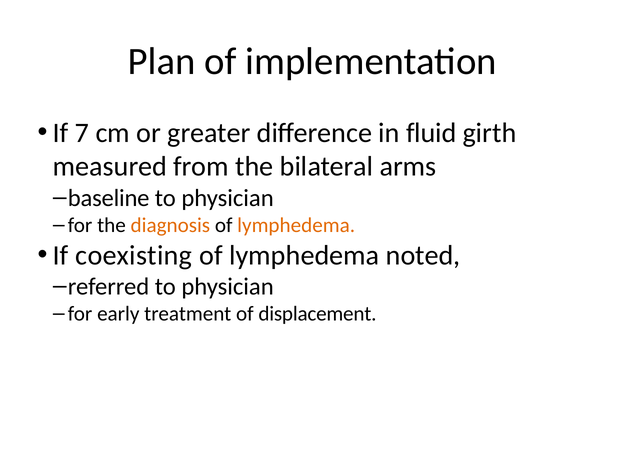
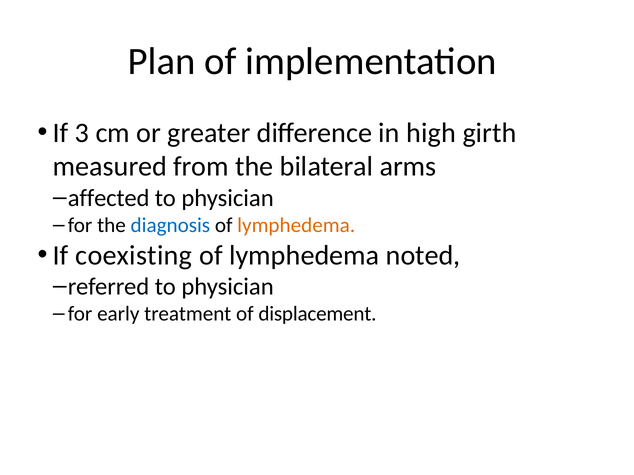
7: 7 -> 3 (82, 133)
fluid: fluid -> high (431, 133)
baseline: baseline -> affected (109, 198)
diagnosis colour: orange -> blue (170, 225)
